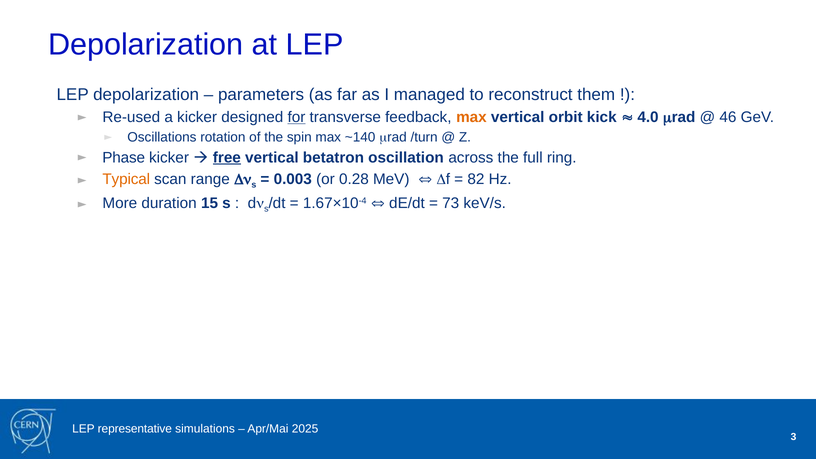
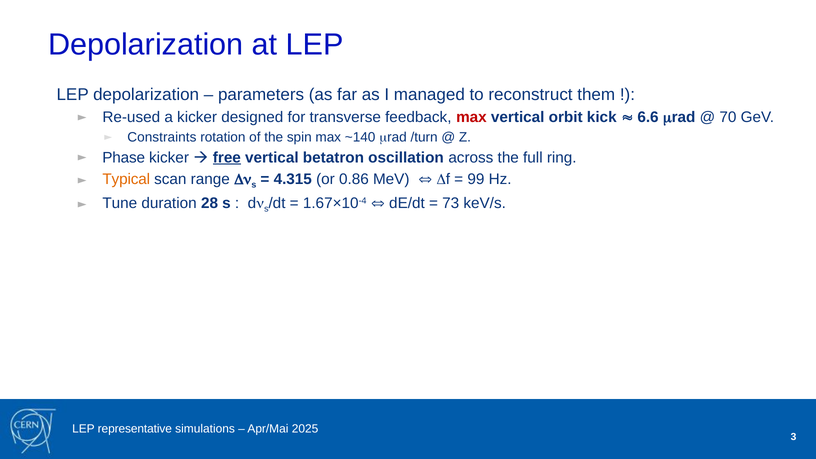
for underline: present -> none (296, 117)
max colour: orange -> red (471, 117)
4.0: 4.0 -> 6.6 (648, 117)
46: 46 -> 70 (728, 117)
Oscillations: Oscillations -> Constraints (162, 137)
0.003: 0.003 -> 4.315 (293, 179)
0.28: 0.28 -> 0.86 (354, 179)
82: 82 -> 99 (476, 179)
More: More -> Tune (120, 203)
15: 15 -> 28 (210, 203)
